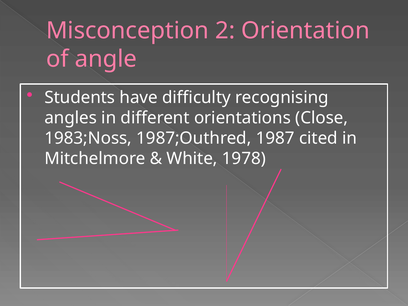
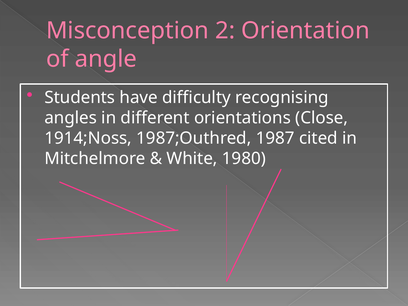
1983;Noss: 1983;Noss -> 1914;Noss (88, 138)
1978: 1978 -> 1980 (244, 159)
